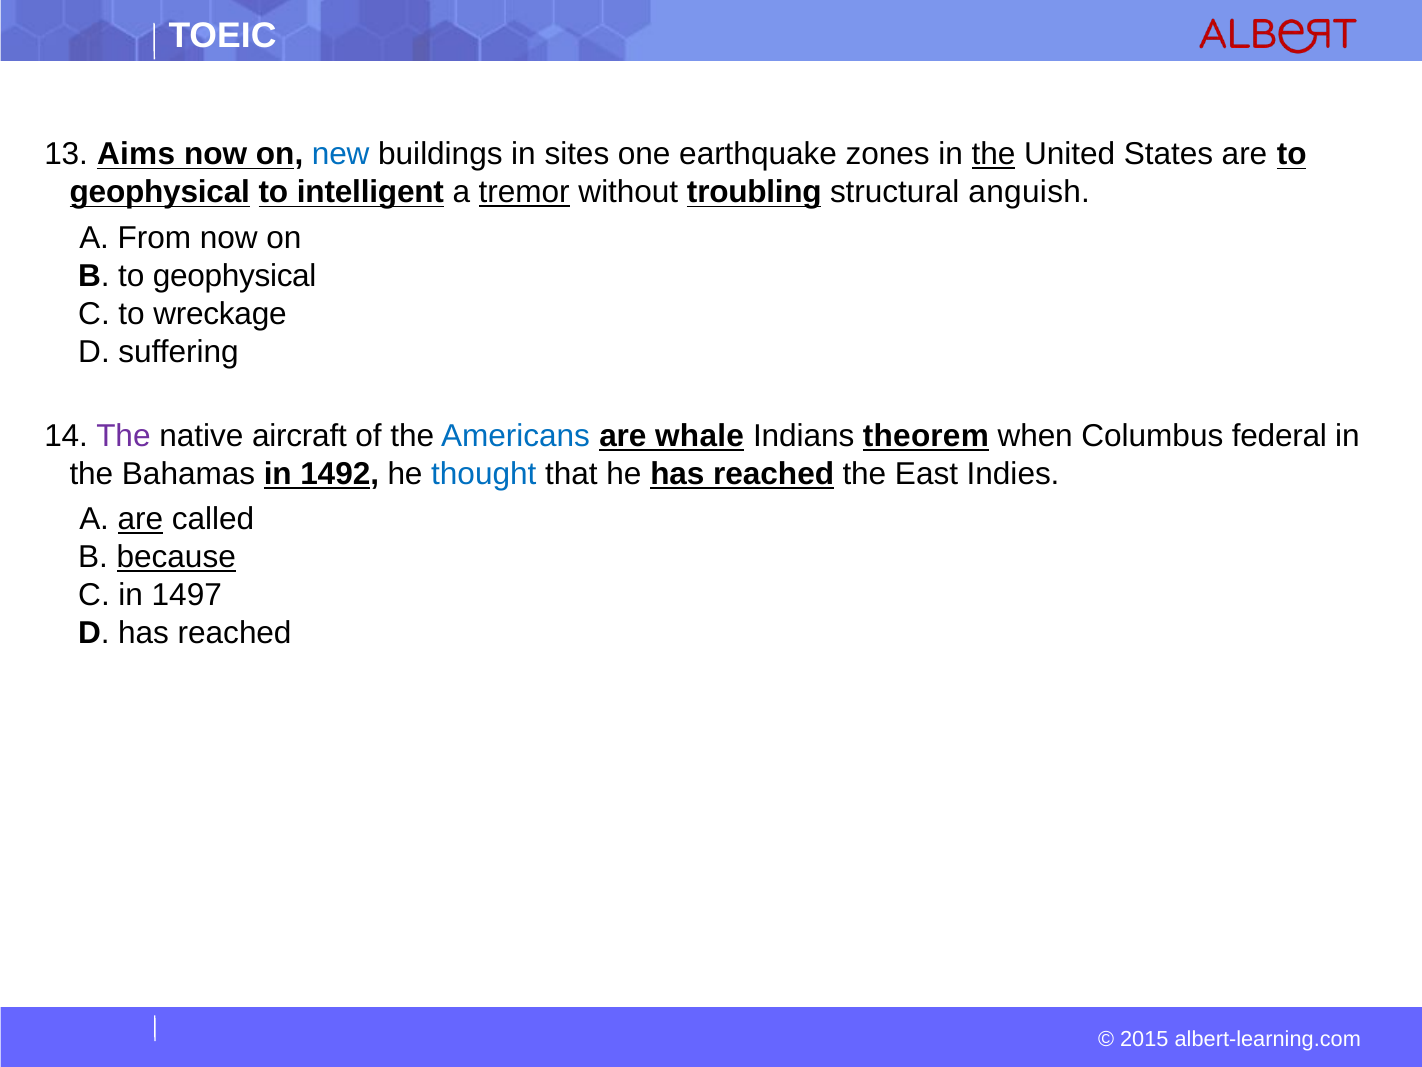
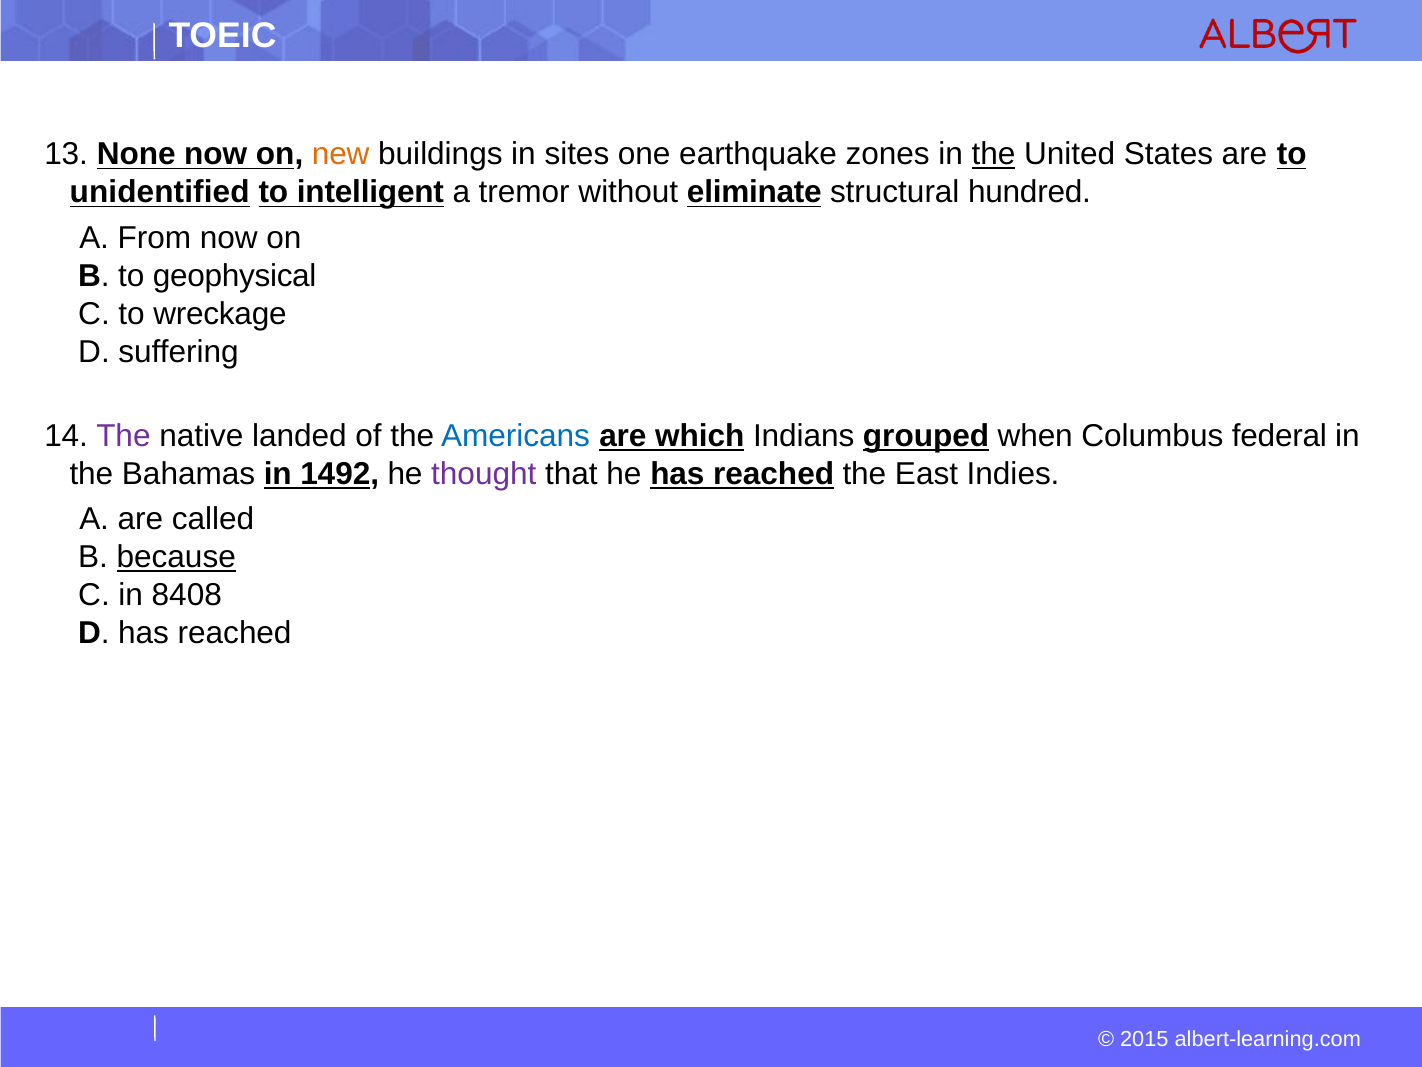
Aims: Aims -> None (136, 154)
new colour: blue -> orange (341, 154)
geophysical: geophysical -> unidentified (160, 192)
tremor underline: present -> none (524, 192)
troubling: troubling -> eliminate (754, 192)
anguish: anguish -> hundred (1030, 192)
aircraft: aircraft -> landed (299, 436)
whale: whale -> which (700, 436)
theorem: theorem -> grouped (926, 436)
thought colour: blue -> purple (484, 473)
are underline: present -> none (140, 519)
1497: 1497 -> 8408 (187, 595)
